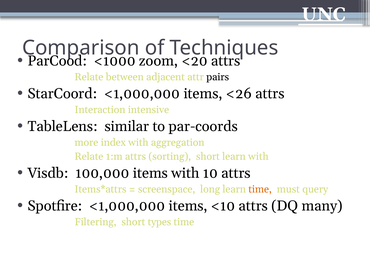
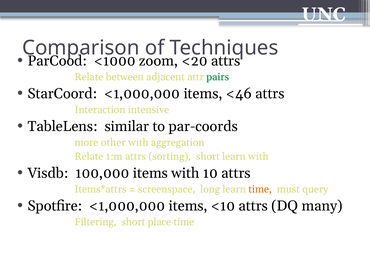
pairs colour: black -> green (218, 77)
<26: <26 -> <46 (239, 94)
index: index -> other (113, 142)
types: types -> place (159, 222)
